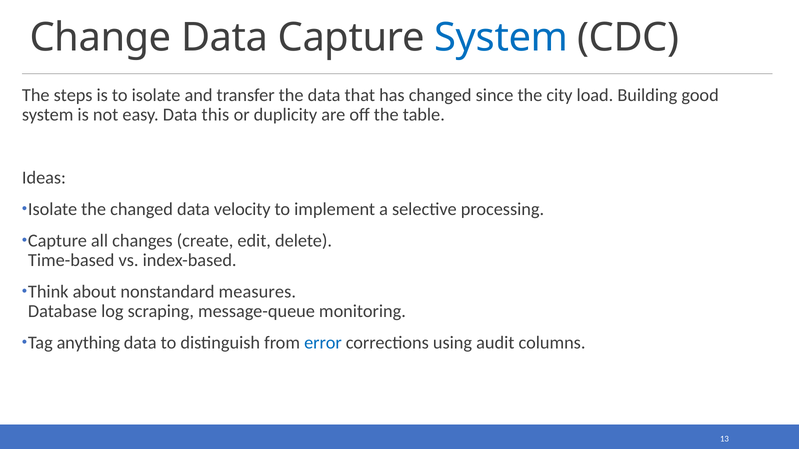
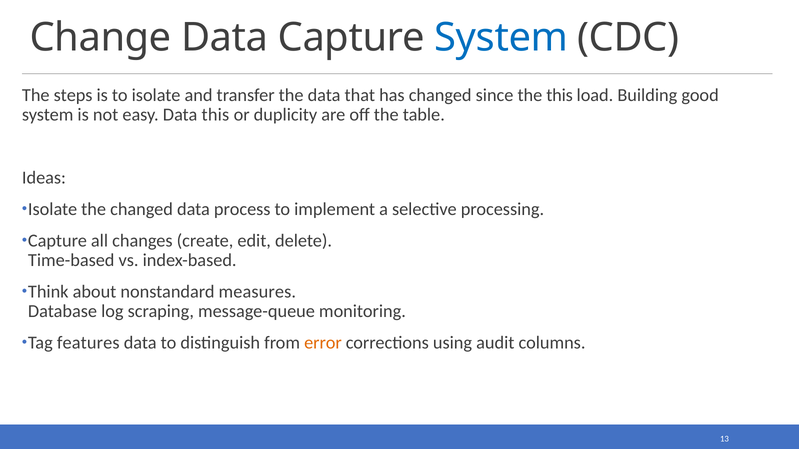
the city: city -> this (560, 95)
velocity: velocity -> process (242, 209)
anything: anything -> features (88, 343)
error colour: blue -> orange (323, 343)
